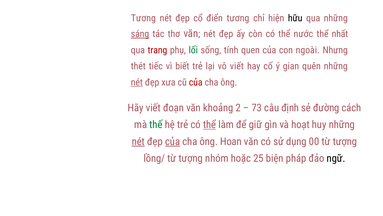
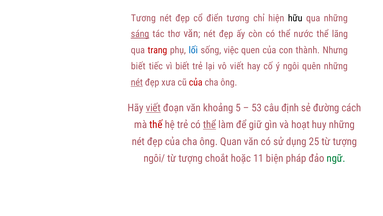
nhất: nhất -> lãng (340, 34)
lối colour: green -> blue (193, 50)
tính: tính -> việc (231, 50)
ngoài: ngoài -> thành (308, 50)
thét: thét -> biết (138, 66)
gian: gian -> ngôi (291, 66)
viết underline: none -> present (153, 108)
2: 2 -> 5 (238, 108)
73: 73 -> 53 (257, 108)
thế colour: green -> red (156, 124)
nét underline: present -> none (138, 141)
của underline: present -> none (173, 141)
Hoan: Hoan -> Quan (231, 141)
00: 00 -> 25 (314, 141)
lồng/: lồng/ -> ngôi/ (154, 158)
nhóm: nhóm -> choắt (217, 158)
25: 25 -> 11 (258, 158)
ngữ colour: black -> green (336, 158)
